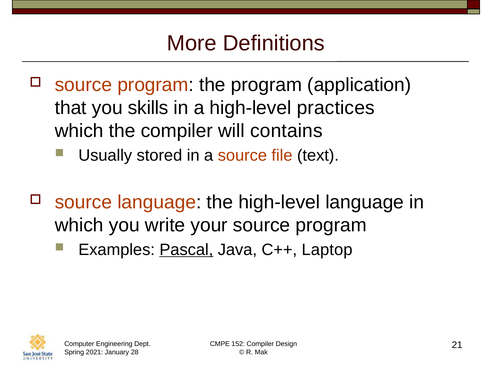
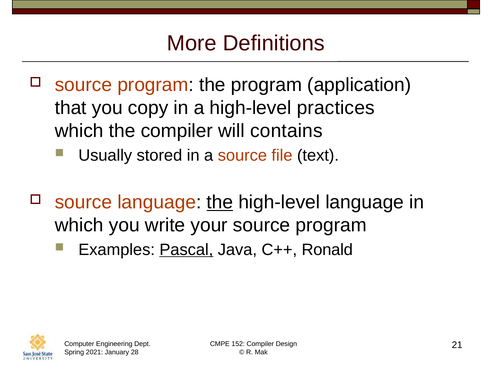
skills: skills -> copy (148, 108)
the underline: none -> present (220, 202)
Laptop: Laptop -> Ronald (327, 250)
